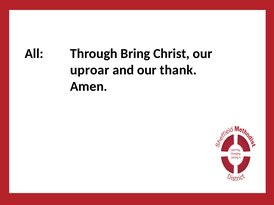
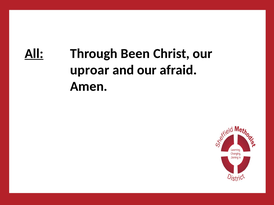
All underline: none -> present (34, 54)
Bring: Bring -> Been (135, 54)
thank: thank -> afraid (178, 70)
